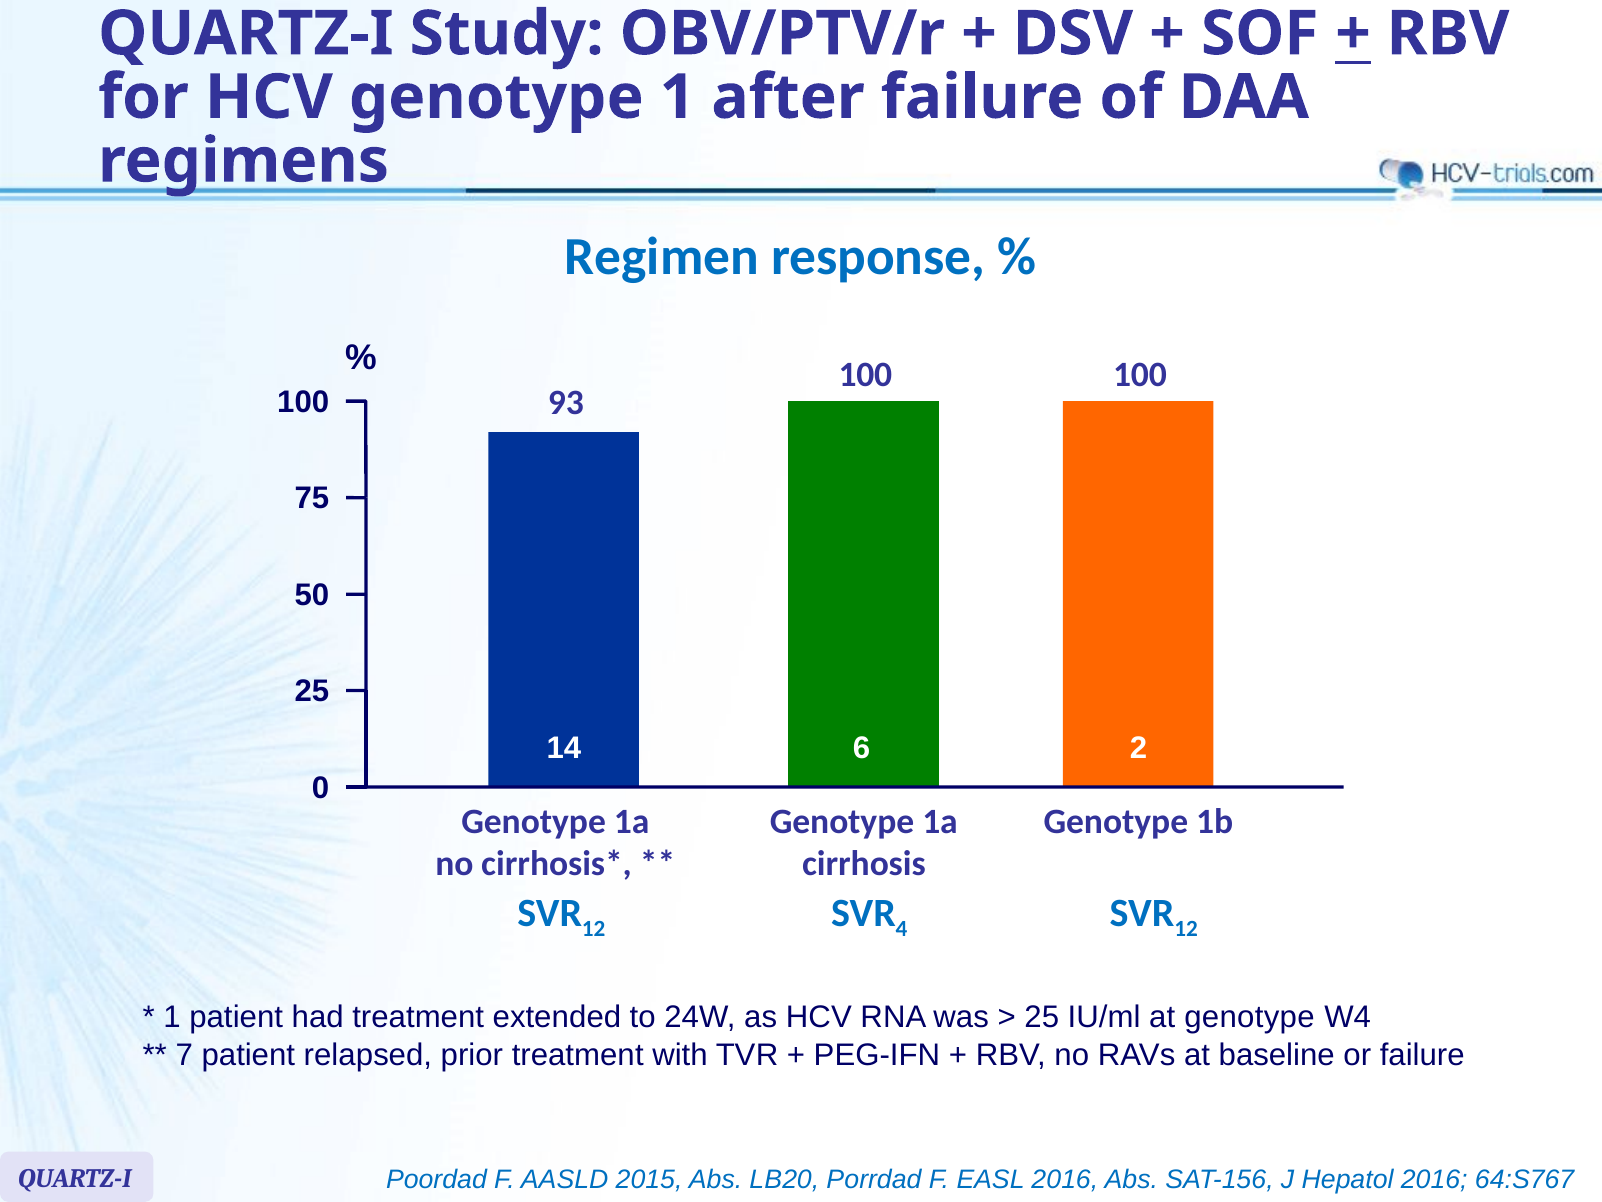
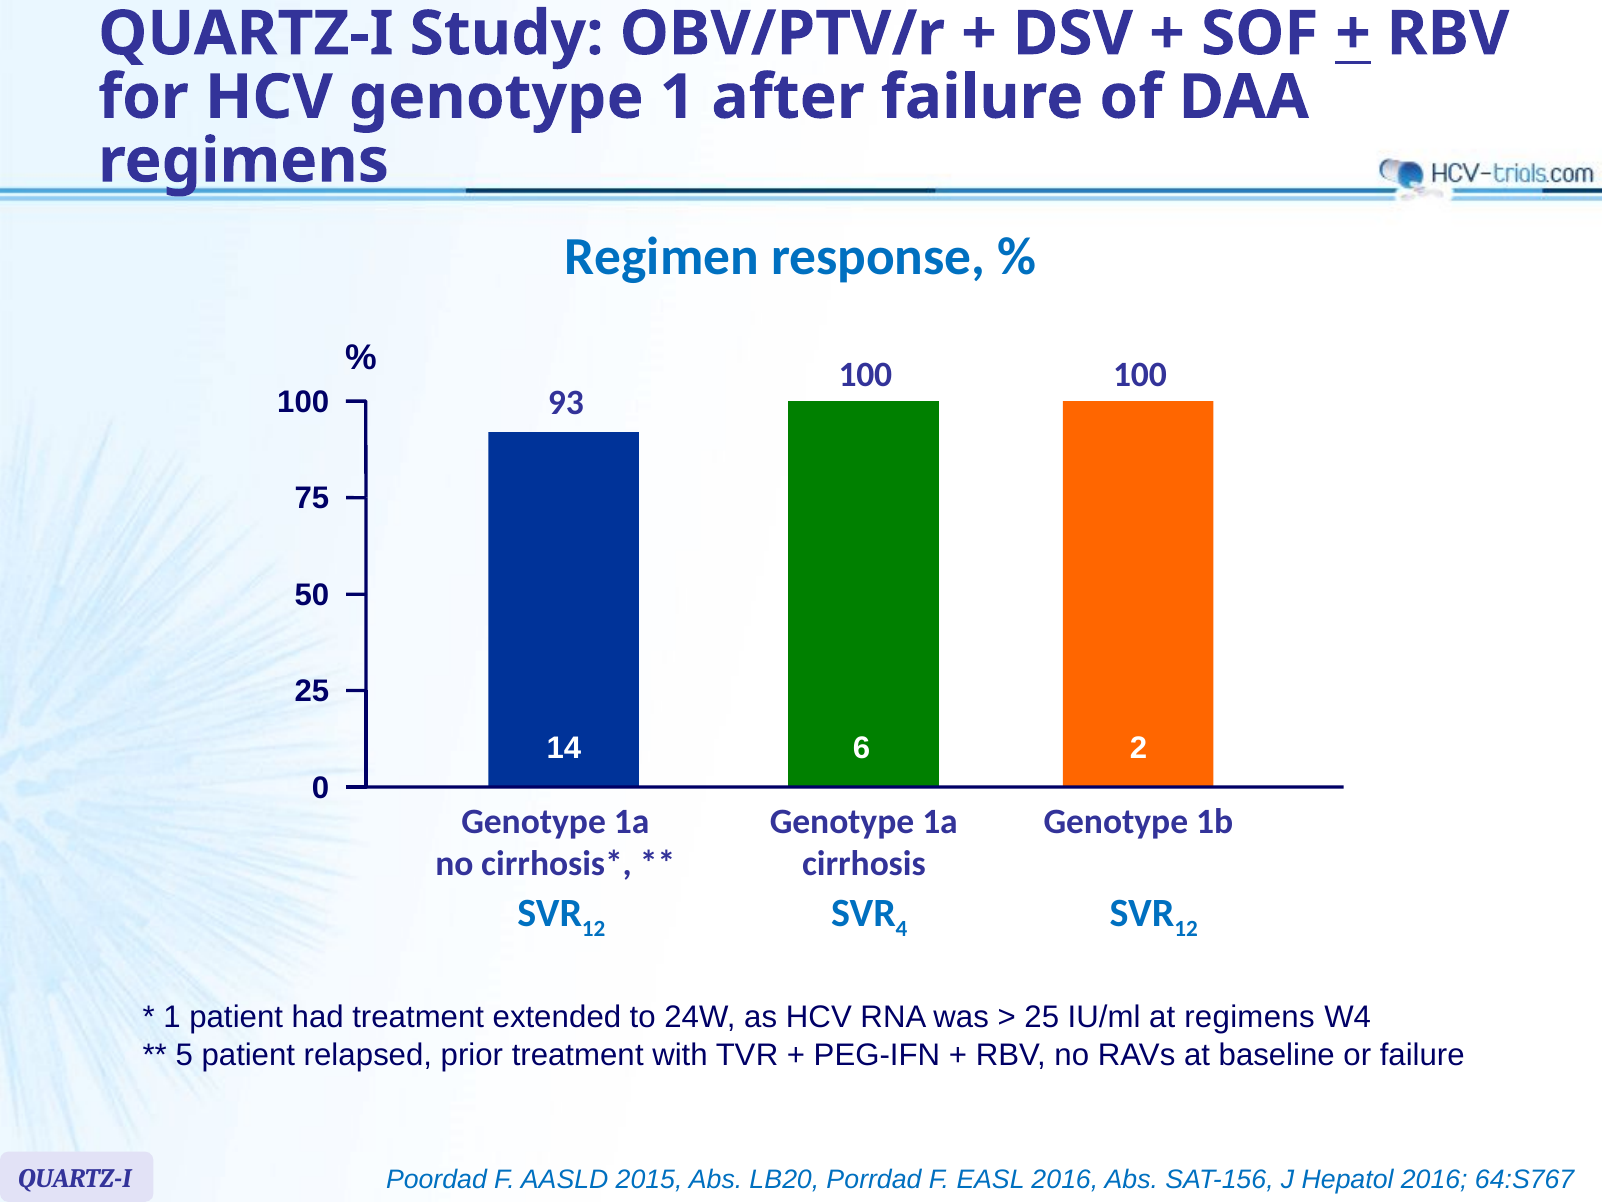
at genotype: genotype -> regimens (1249, 1017)
7: 7 -> 5 (184, 1055)
